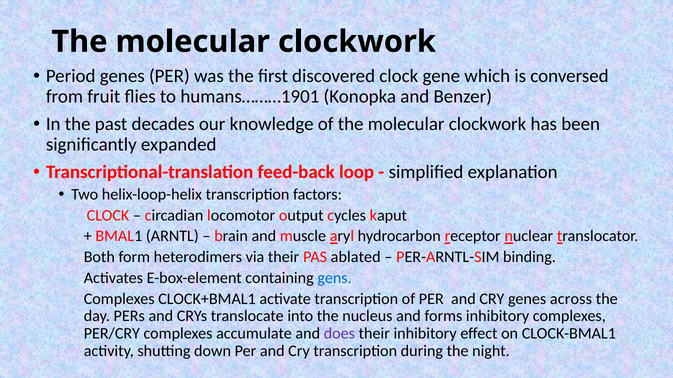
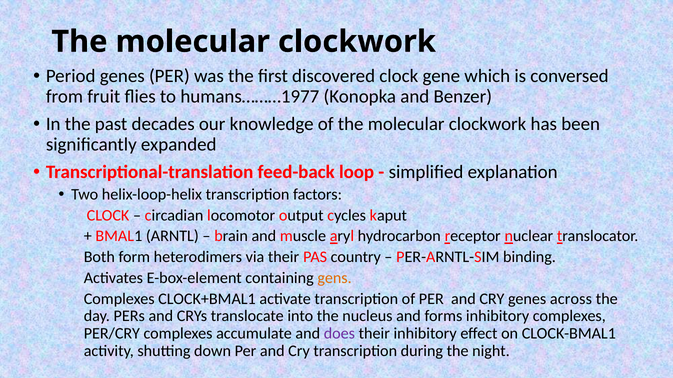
humans………1901: humans………1901 -> humans………1977 (250, 97)
ablated: ablated -> country (356, 257)
gens colour: blue -> orange (335, 278)
